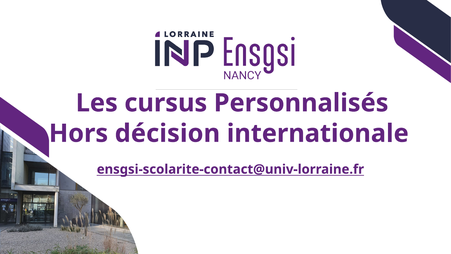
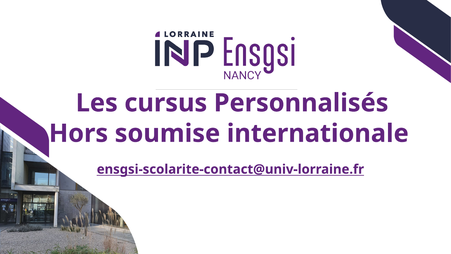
décision: décision -> soumise (167, 133)
